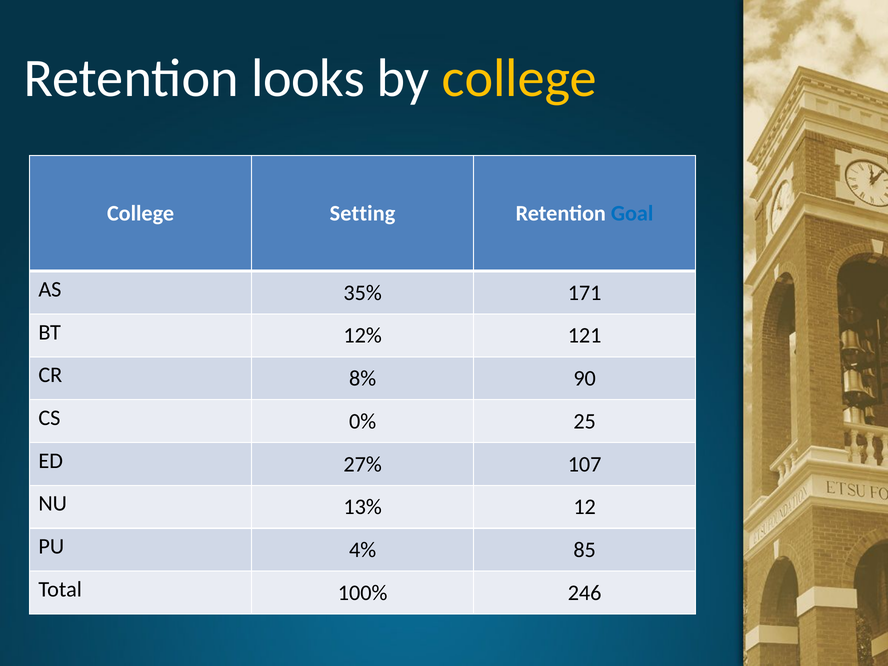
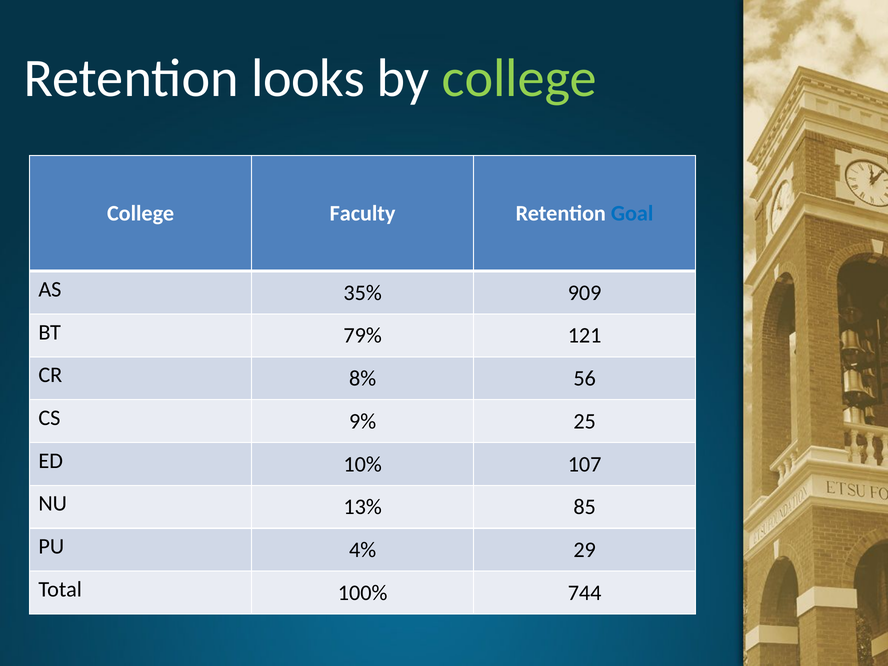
college colour: yellow -> light green (519, 78)
Setting: Setting -> Faculty (363, 214)
171: 171 -> 909 (585, 293)
12%: 12% -> 79% (363, 336)
90: 90 -> 56 (585, 378)
0%: 0% -> 9% (363, 421)
27%: 27% -> 10% (363, 464)
12: 12 -> 85 (585, 507)
85: 85 -> 29 (585, 550)
246: 246 -> 744 (585, 593)
